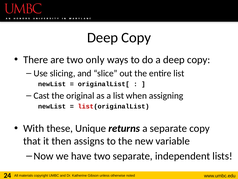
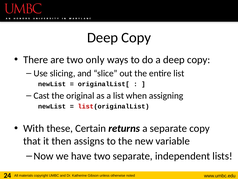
Unique: Unique -> Certain (91, 128)
